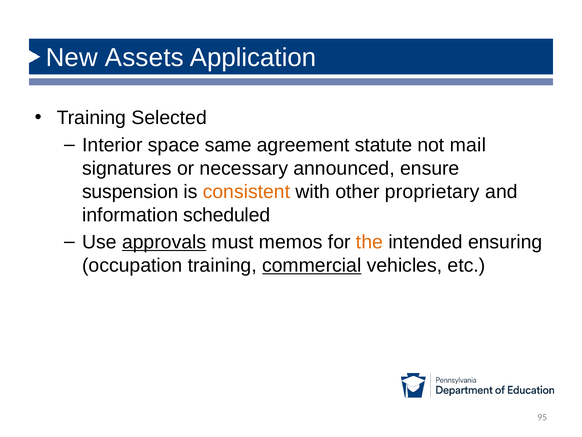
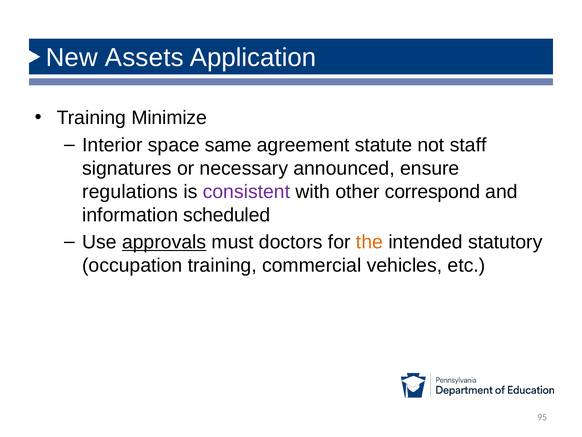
Selected: Selected -> Minimize (169, 118)
mail: mail -> staff (468, 145)
suspension: suspension -> regulations (130, 191)
consistent colour: orange -> purple (246, 191)
proprietary: proprietary -> correspond (432, 191)
memos: memos -> doctors (291, 242)
ensuring: ensuring -> statutory (505, 242)
commercial underline: present -> none (312, 265)
